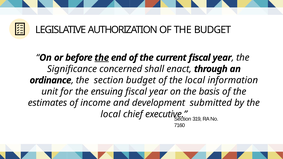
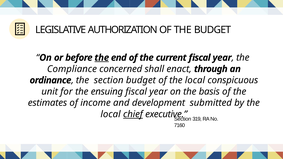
Significance: Significance -> Compliance (72, 69)
information: information -> conspicuous (233, 80)
chief underline: none -> present (133, 114)
